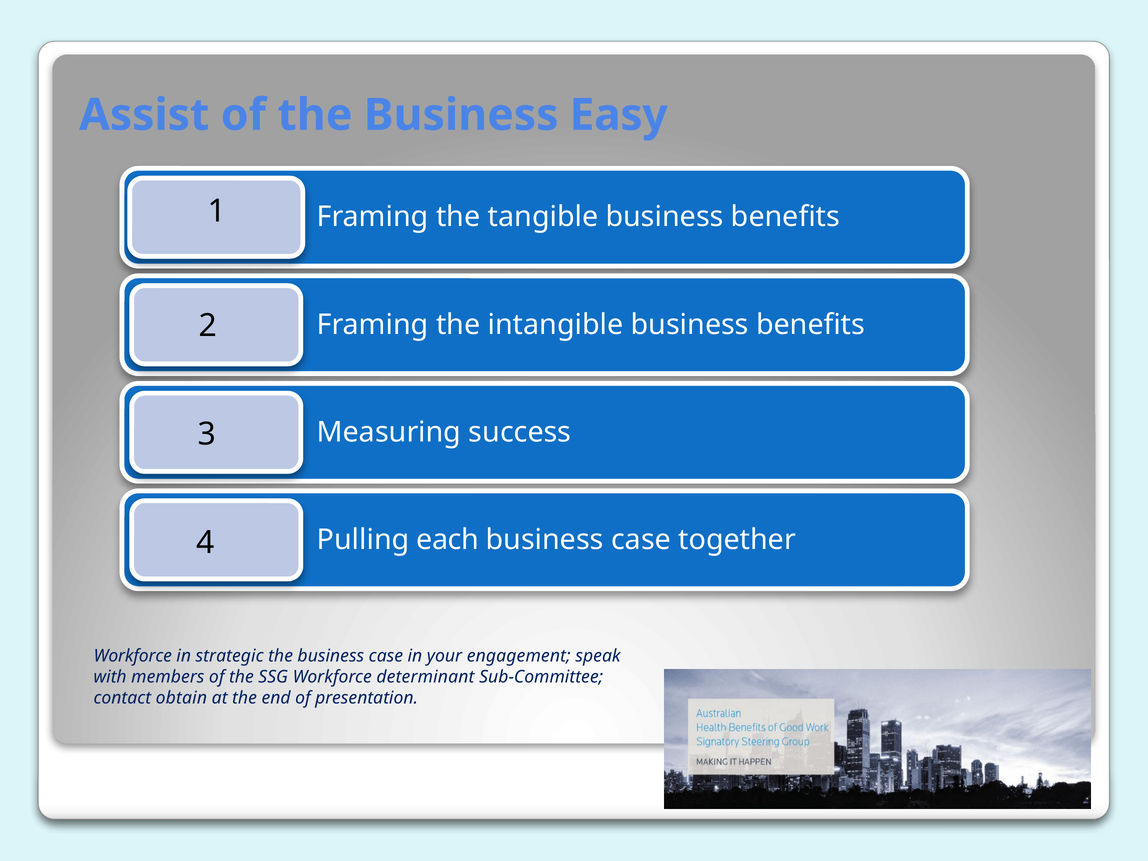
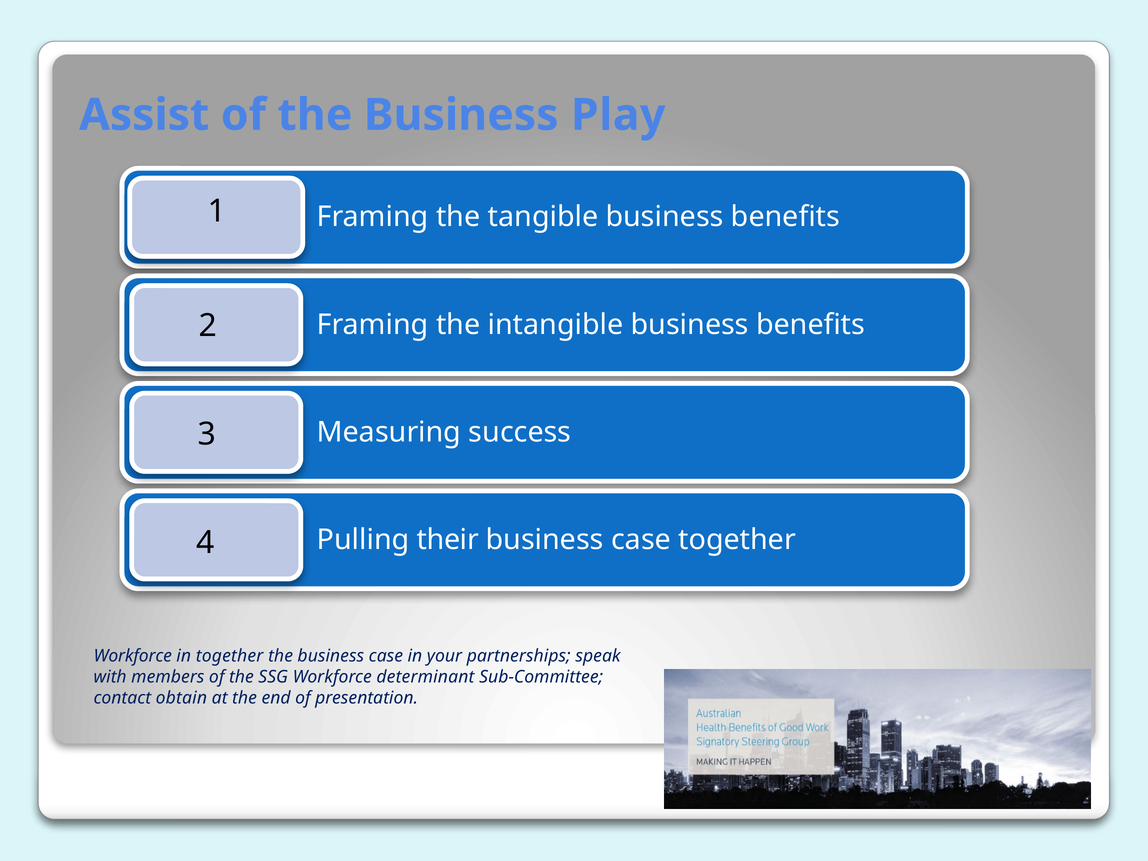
Easy: Easy -> Play (618, 115)
each: each -> their (448, 540)
in strategic: strategic -> together (230, 656)
engagement: engagement -> partnerships (519, 656)
